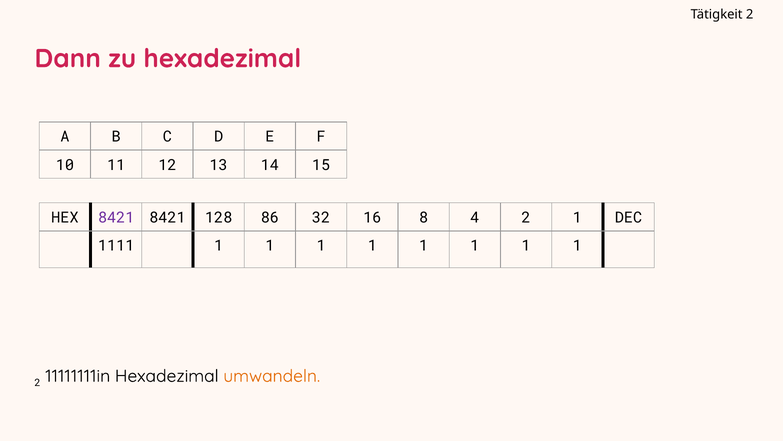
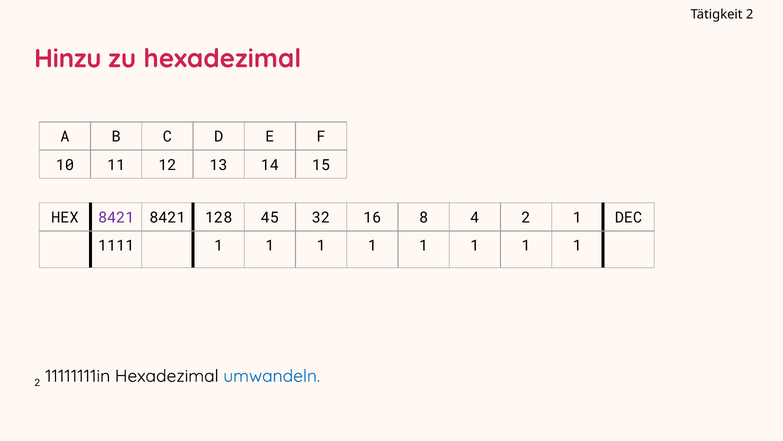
Dann: Dann -> Hinzu (68, 59)
86: 86 -> 45 (270, 218)
umwandeln colour: orange -> blue (272, 376)
